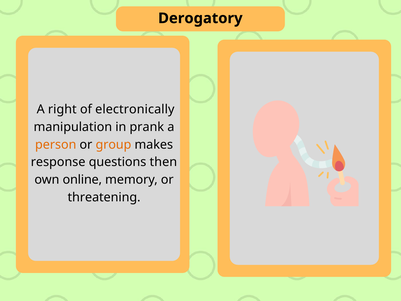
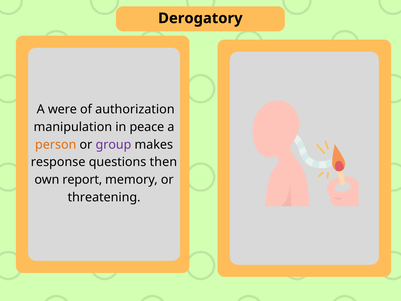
right: right -> were (62, 109)
electronically: electronically -> authorization (135, 109)
prank: prank -> peace (147, 127)
group colour: orange -> purple (113, 144)
online: online -> report (82, 180)
